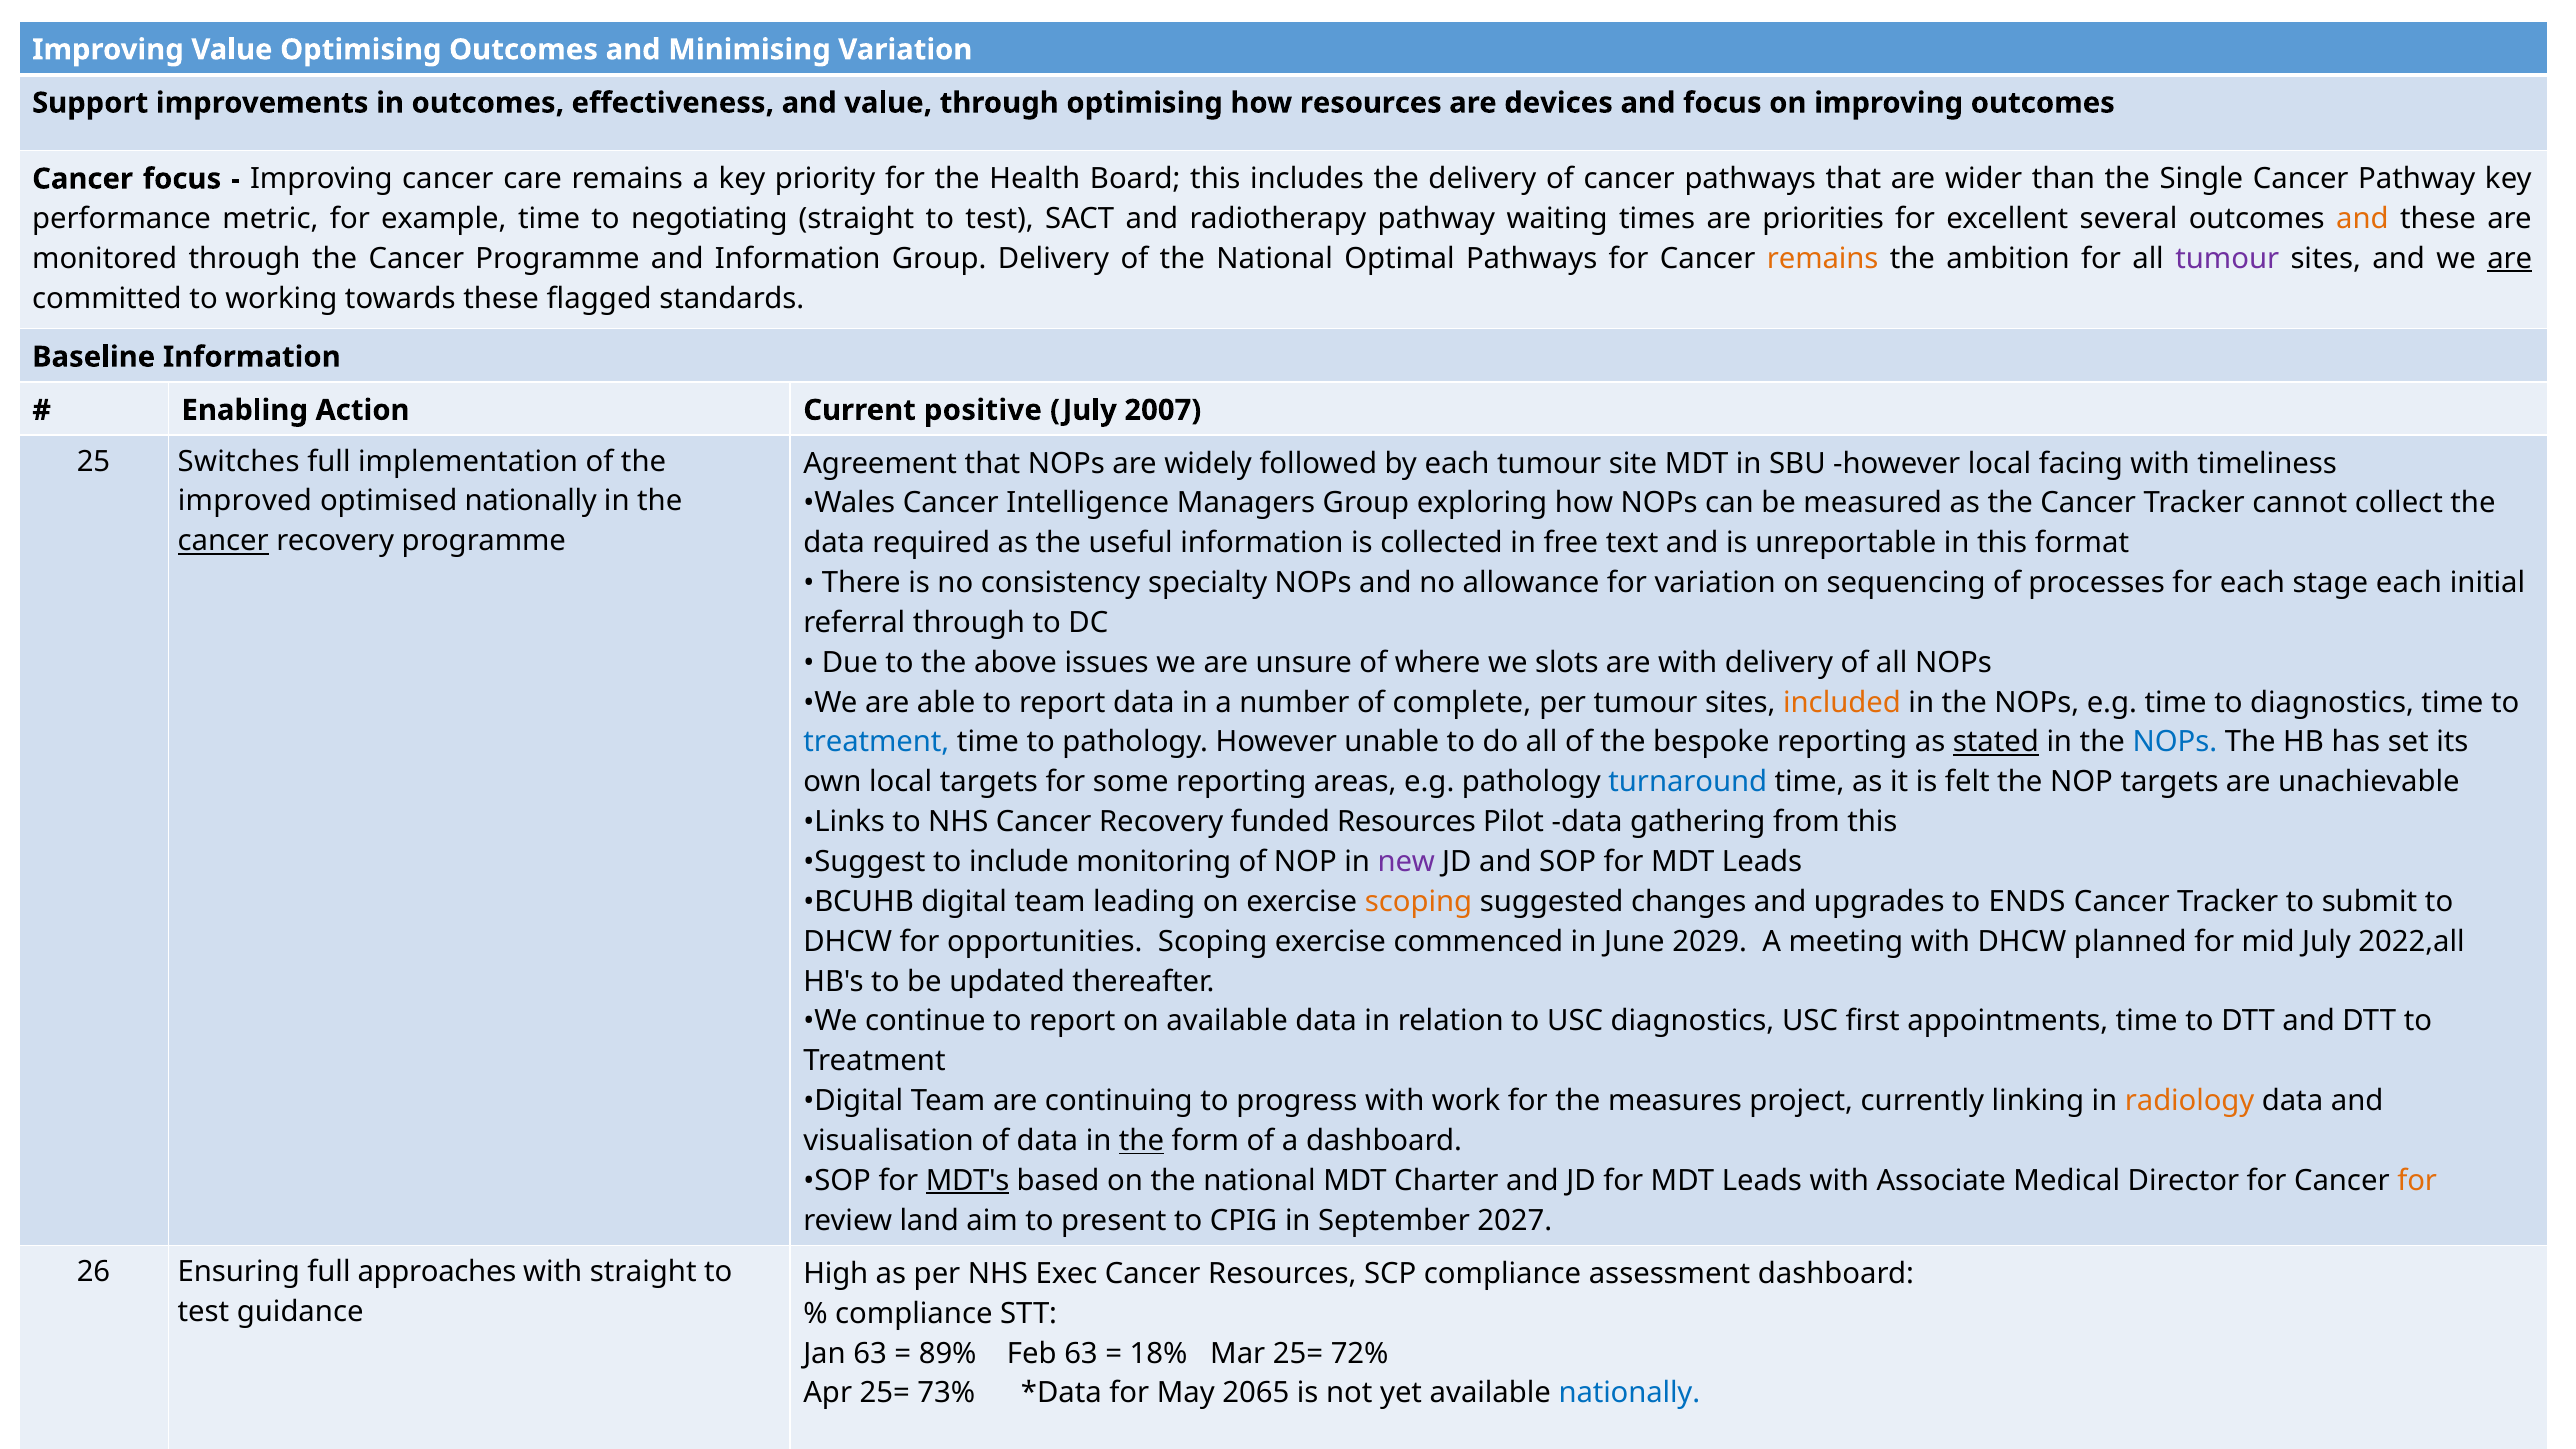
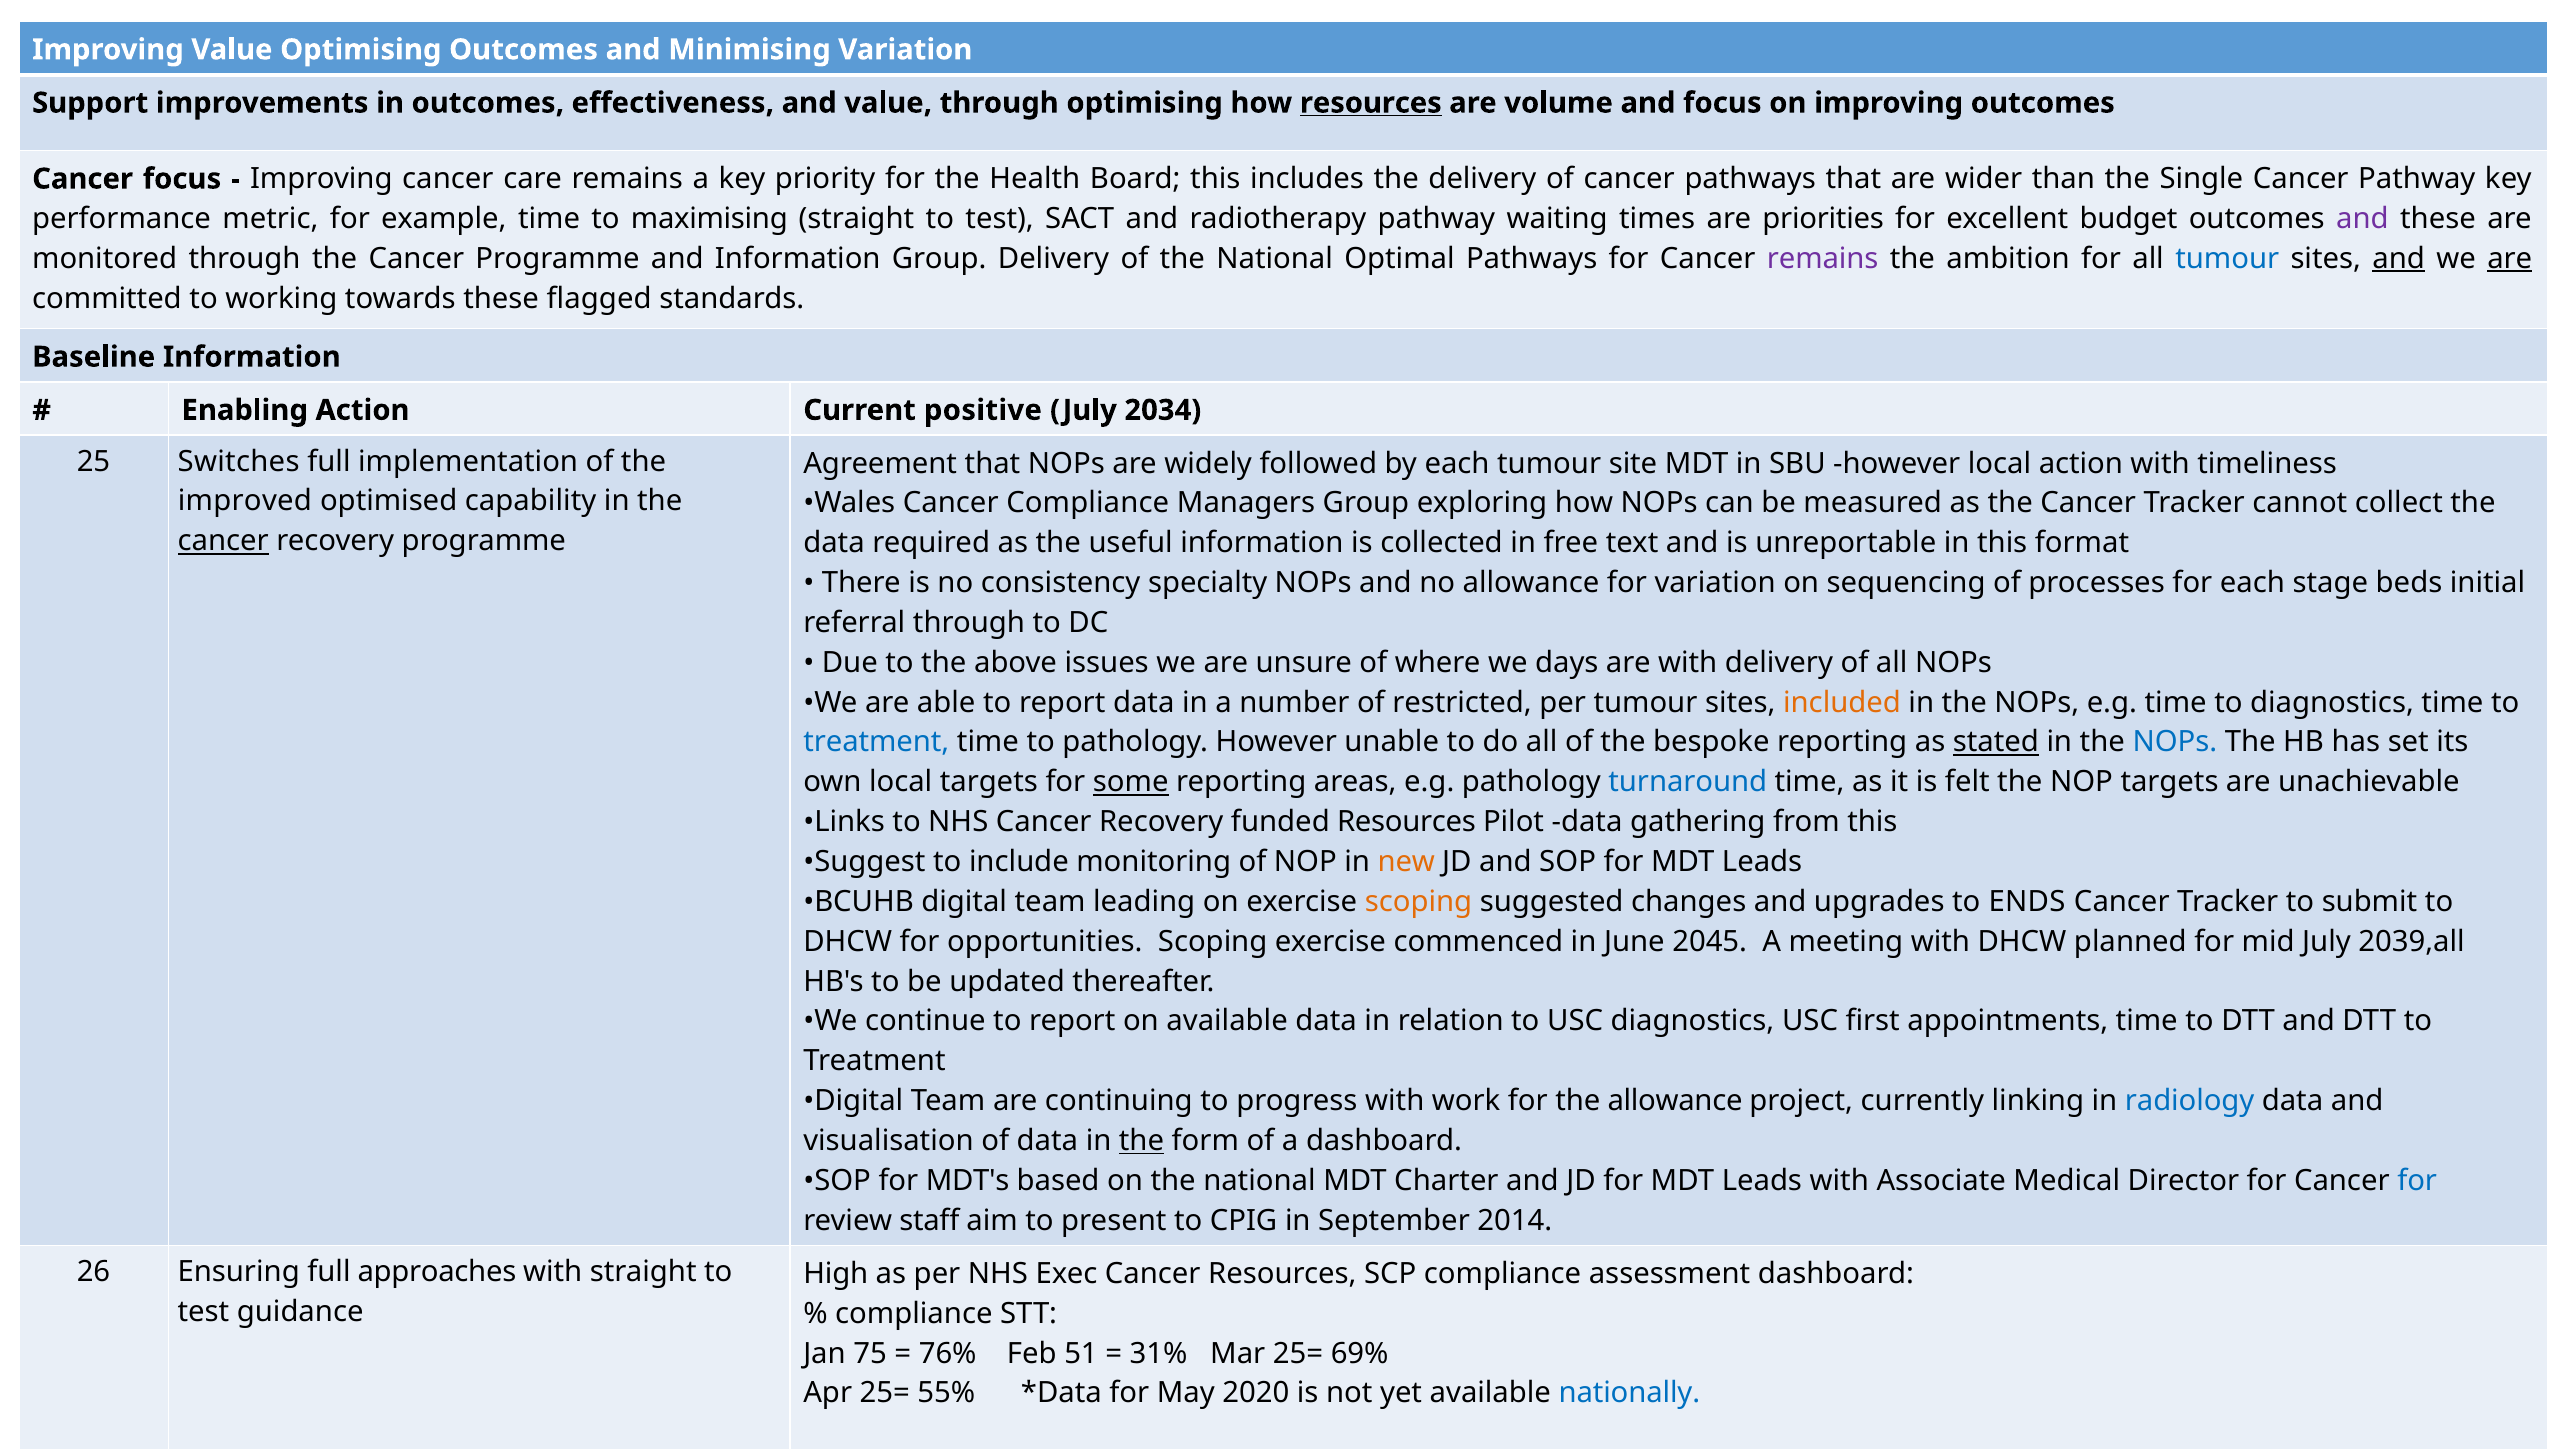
resources underline: none -> present (1371, 103)
devices: devices -> volume (1559, 103)
negotiating: negotiating -> maximising (709, 219)
several: several -> budget (2129, 219)
and colour: orange -> purple (2362, 219)
remains colour: orange -> purple (1823, 259)
tumour colour: purple -> blue (2227, 259)
and underline: none -> present (2399, 259)
2007: 2007 -> 2034 (1163, 410)
local facing: facing -> action (2081, 463)
optimised nationally: nationally -> capability (531, 501)
Cancer Intelligence: Intelligence -> Compliance (1088, 503)
stage each: each -> beds (2409, 583)
slots: slots -> days (1567, 663)
complete: complete -> restricted (1462, 702)
some underline: none -> present (1131, 782)
new colour: purple -> orange (1406, 862)
2029: 2029 -> 2045 (1710, 942)
2022,all: 2022,all -> 2039,all (2412, 942)
the measures: measures -> allowance (1675, 1101)
radiology colour: orange -> blue (2190, 1101)
MDT's underline: present -> none (968, 1181)
for colour: orange -> blue (2417, 1181)
land: land -> staff (929, 1221)
2027: 2027 -> 2014 (1515, 1221)
Jan 63: 63 -> 75 (870, 1353)
89%: 89% -> 76% (948, 1353)
Feb 63: 63 -> 51 (1081, 1353)
18%: 18% -> 31% (1159, 1353)
72%: 72% -> 69% (1360, 1353)
73%: 73% -> 55% (946, 1393)
2065: 2065 -> 2020 (1256, 1393)
